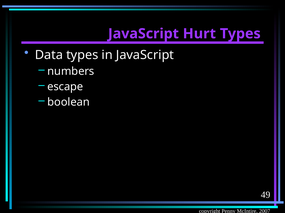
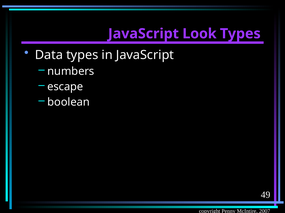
Hurt: Hurt -> Look (199, 34)
